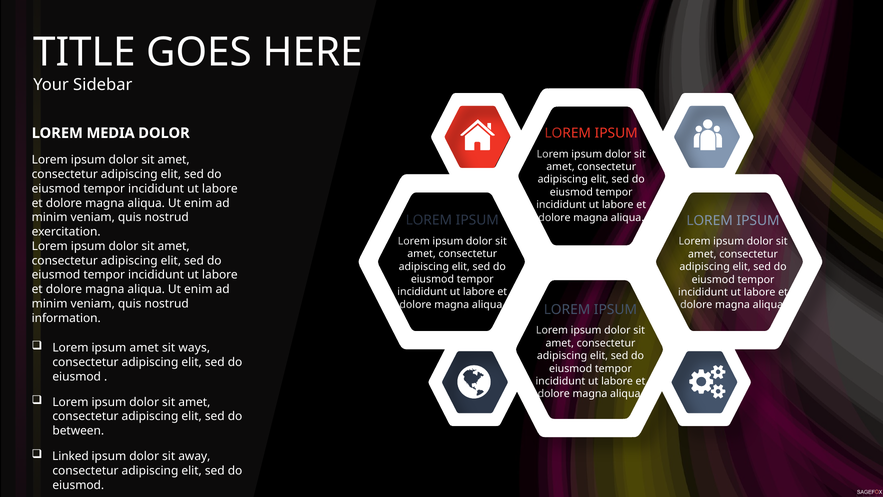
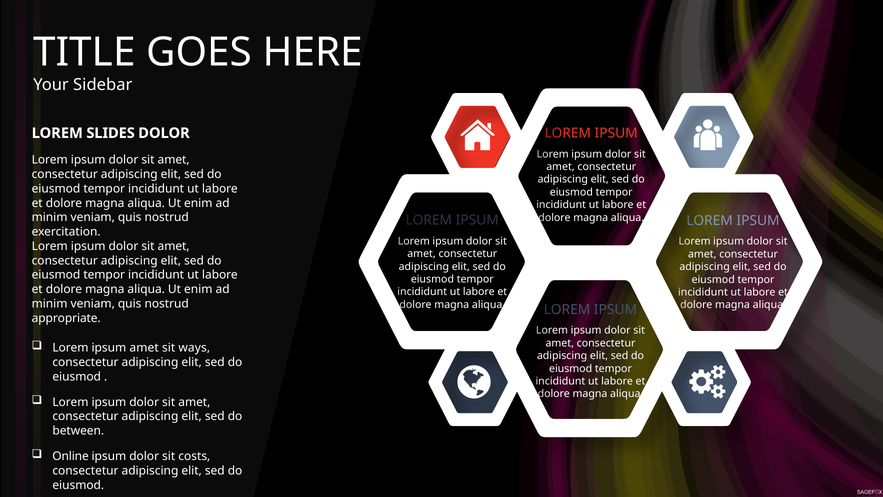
MEDIA: MEDIA -> SLIDES (111, 133)
information: information -> appropriate (66, 318)
Linked: Linked -> Online (71, 456)
away: away -> costs (194, 456)
